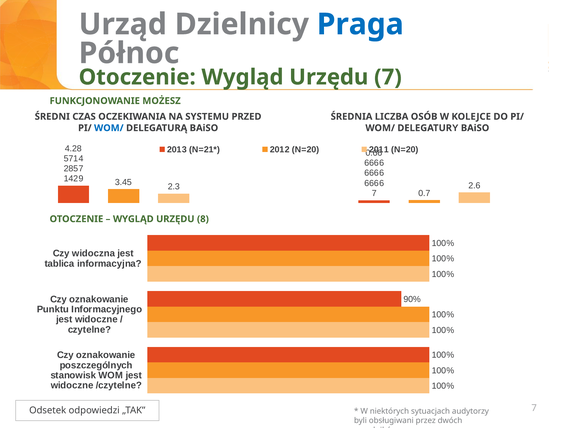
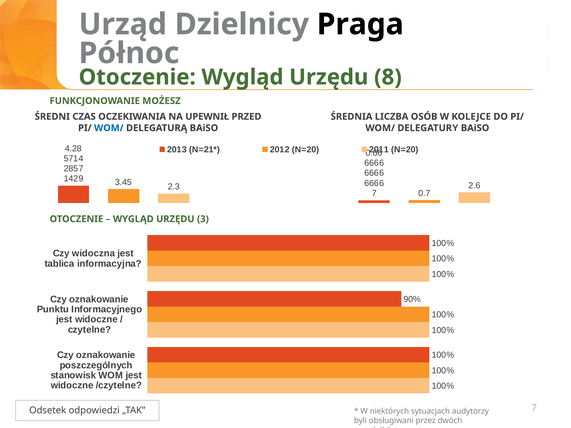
Praga colour: blue -> black (360, 24)
Urzędu 7: 7 -> 8 (388, 77)
SYSTEMU: SYSTEMU -> UPEWNIŁ (207, 117)
8: 8 -> 3 (203, 219)
